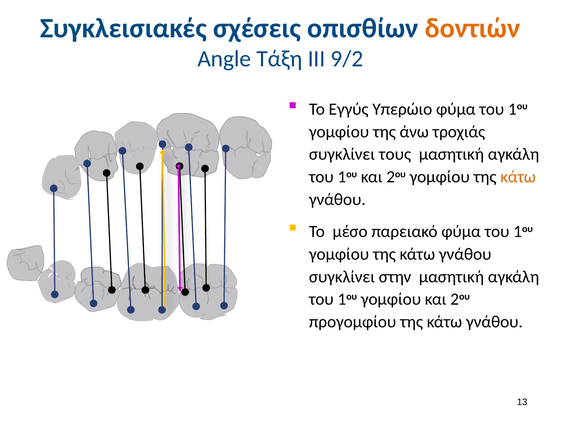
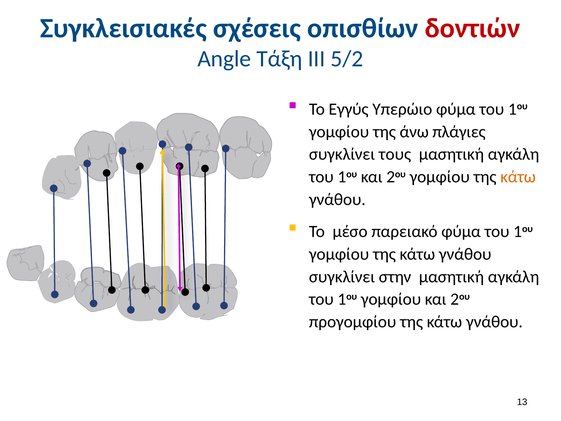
δοντιών colour: orange -> red (473, 28)
9/2: 9/2 -> 5/2 (347, 59)
τροχιάς: τροχιάς -> πλάγιες (459, 132)
